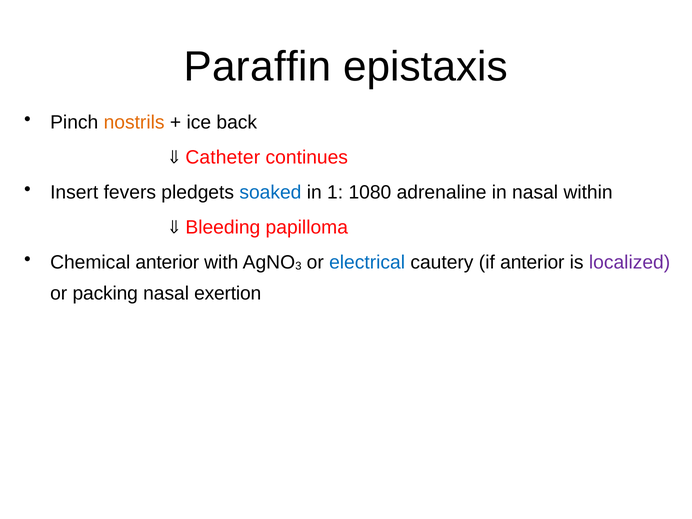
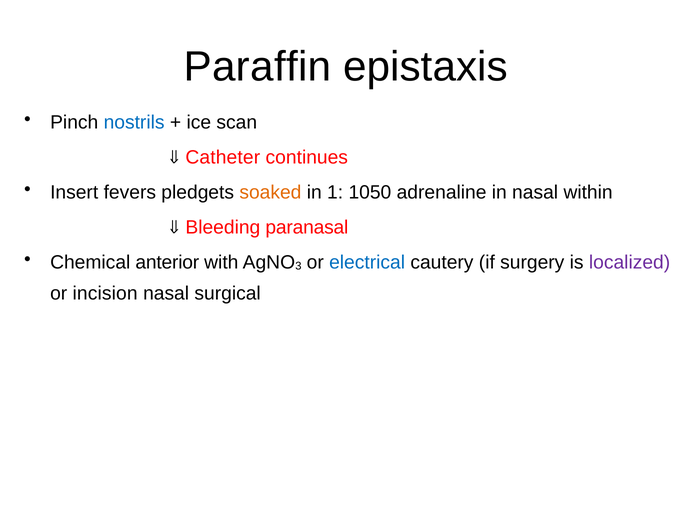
nostrils colour: orange -> blue (134, 122)
back: back -> scan (237, 122)
soaked colour: blue -> orange (270, 192)
1080: 1080 -> 1050 (370, 192)
papilloma: papilloma -> paranasal (307, 227)
if anterior: anterior -> surgery (532, 262)
packing: packing -> incision (105, 294)
exertion: exertion -> surgical (228, 294)
